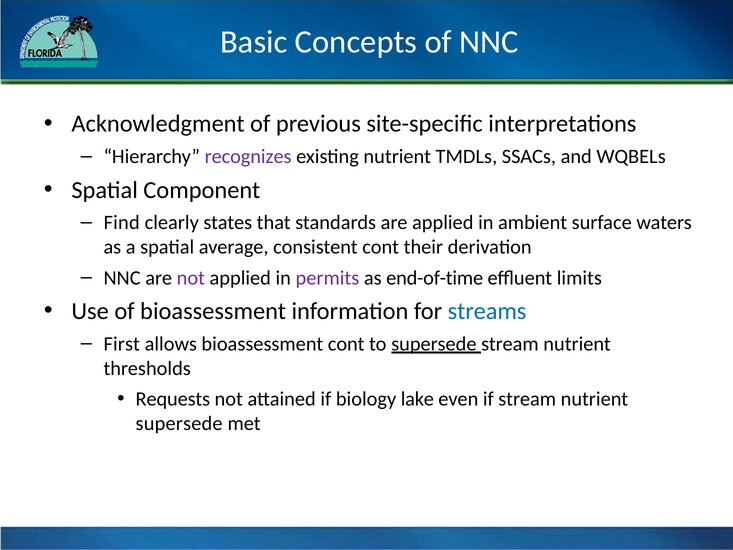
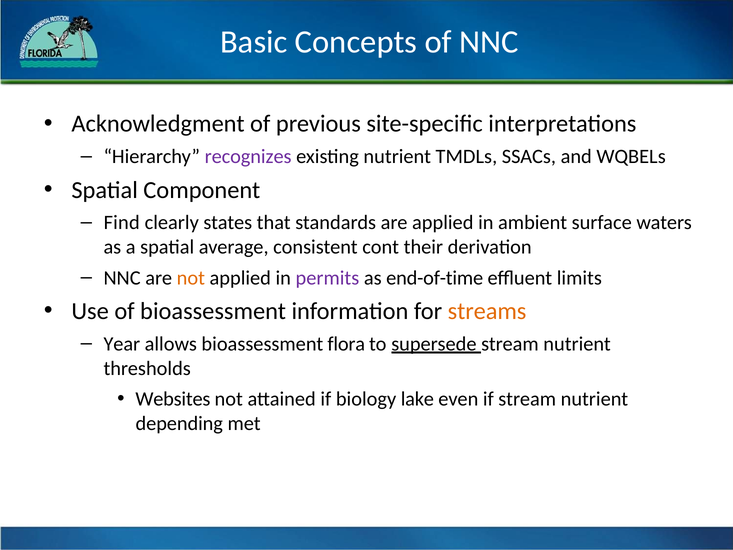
not colour: purple -> orange (191, 278)
streams colour: blue -> orange (487, 311)
First: First -> Year (122, 344)
bioassessment cont: cont -> flora (346, 344)
Requests: Requests -> Websites (173, 399)
supersede: supersede -> depending (179, 423)
